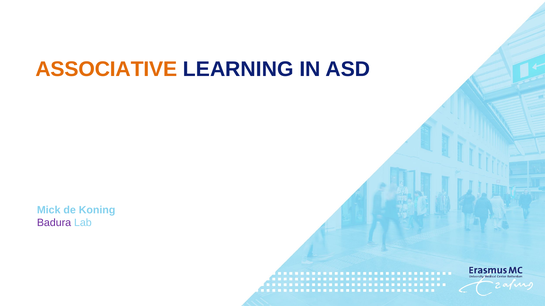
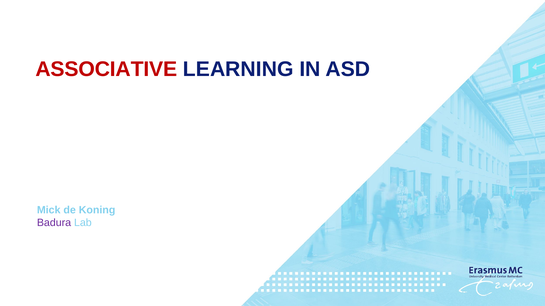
ASSOCIATIVE colour: orange -> red (106, 69)
